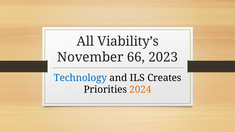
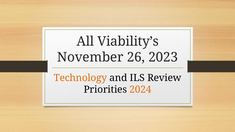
66: 66 -> 26 (136, 57)
Technology colour: blue -> orange (80, 78)
Creates: Creates -> Review (164, 78)
